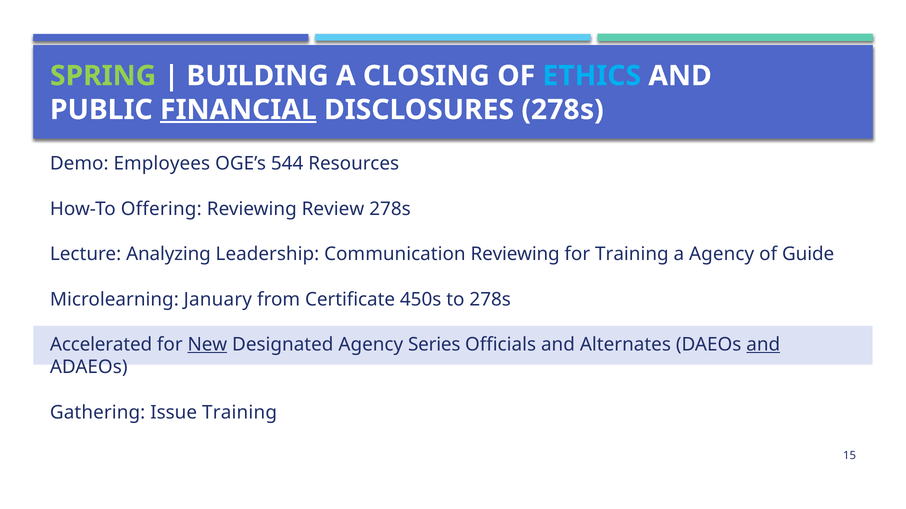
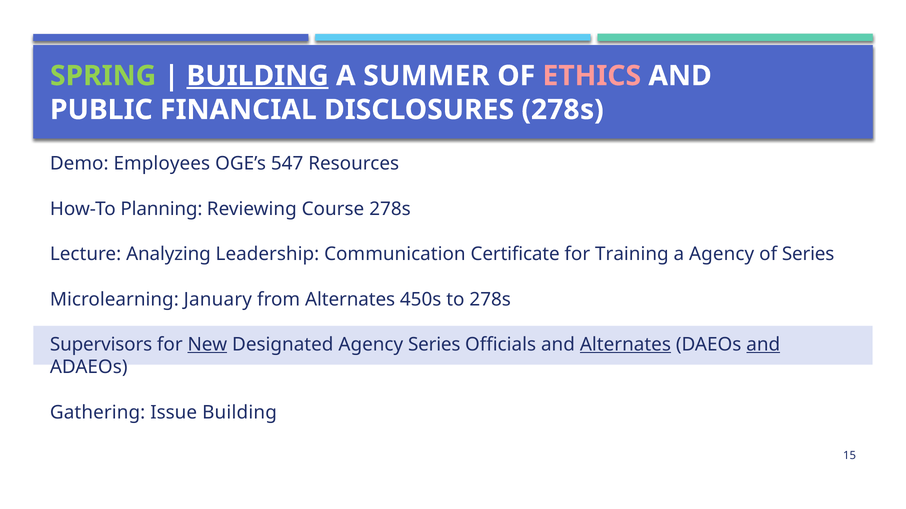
BUILDING underline: none -> present (258, 76)
CLOSING: CLOSING -> SUMMER (426, 76)
ETHICS colour: light blue -> pink (592, 76)
FINANCIAL underline: present -> none (238, 110)
544: 544 -> 547 (287, 164)
Offering: Offering -> Planning (161, 209)
Review: Review -> Course (333, 209)
Communication Reviewing: Reviewing -> Certificate (515, 254)
of Guide: Guide -> Series (808, 254)
from Certificate: Certificate -> Alternates (350, 300)
Accelerated: Accelerated -> Supervisors (101, 345)
Alternates underline: none -> present (625, 345)
Issue Training: Training -> Building (240, 413)
